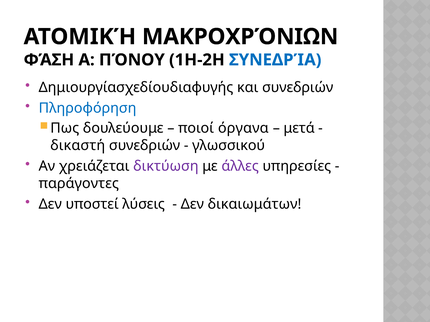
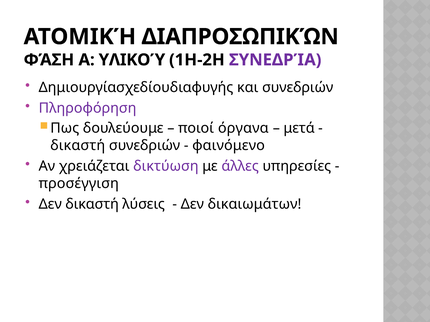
ΜΑΚΡΟΧΡΌΝΙΩΝ: ΜΑΚΡΟΧΡΌΝΙΩΝ -> ΔΙΑΠΡΟΣΩΠΙΚΏΝ (240, 37)
ΠΌΝΟΥ: ΠΌΝΟΥ -> ΥΛΙΚΟΎ (132, 60)
ΣΥΝΕΔΡΊΑ colour: blue -> purple (275, 60)
Πληροφόρηση colour: blue -> purple (88, 108)
γλωσσικού: γλωσσικού -> φαινόμενο (229, 146)
παράγοντες: παράγοντες -> προσέγγιση (79, 184)
Δεν υποστεί: υποστεί -> δικαστή (92, 204)
